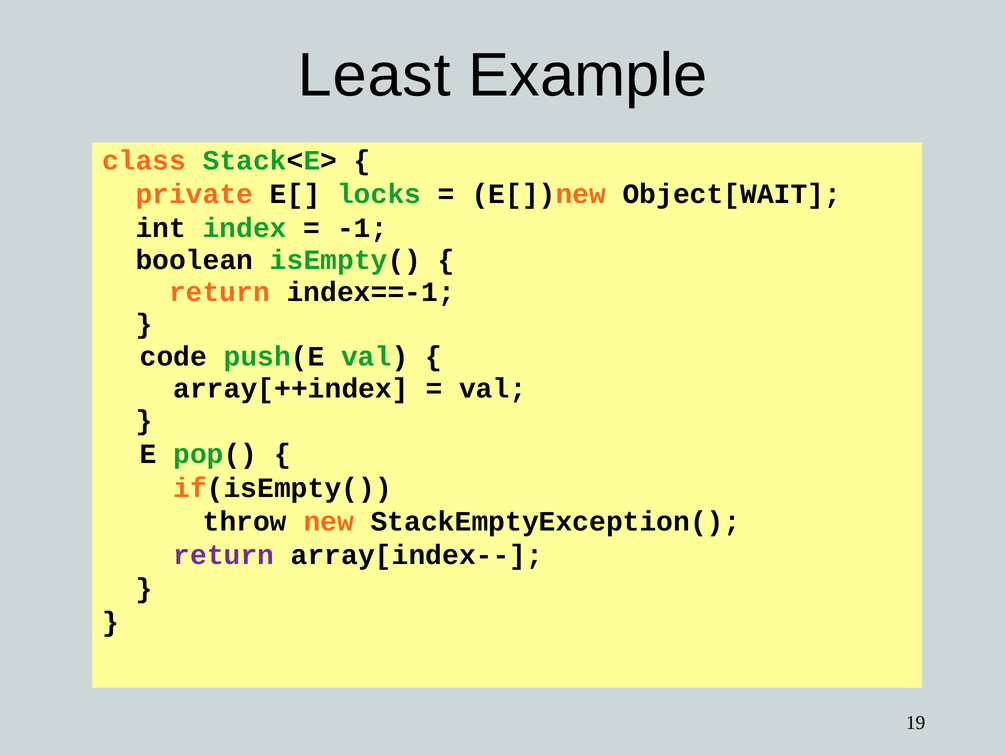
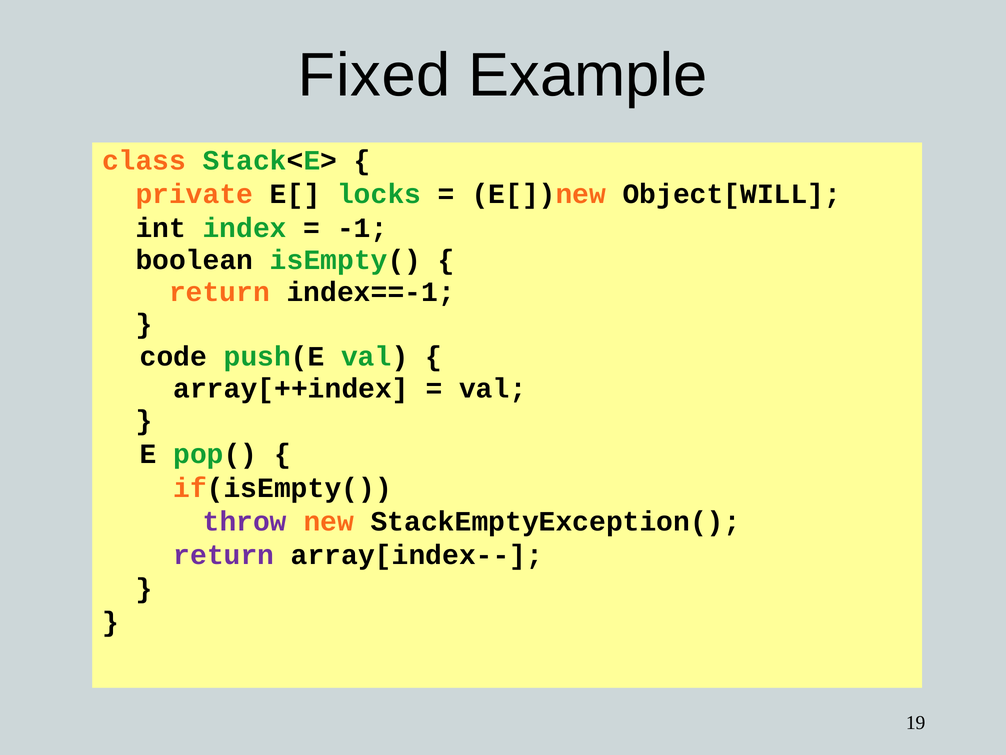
Least: Least -> Fixed (374, 75)
Object[WAIT: Object[WAIT -> Object[WILL (732, 194)
throw colour: black -> purple (245, 521)
